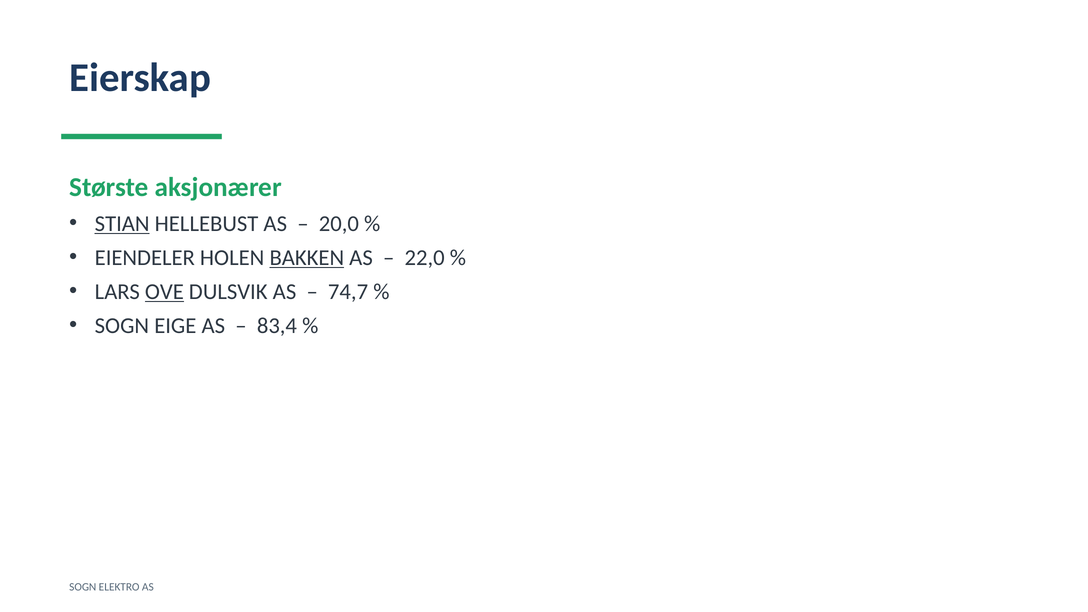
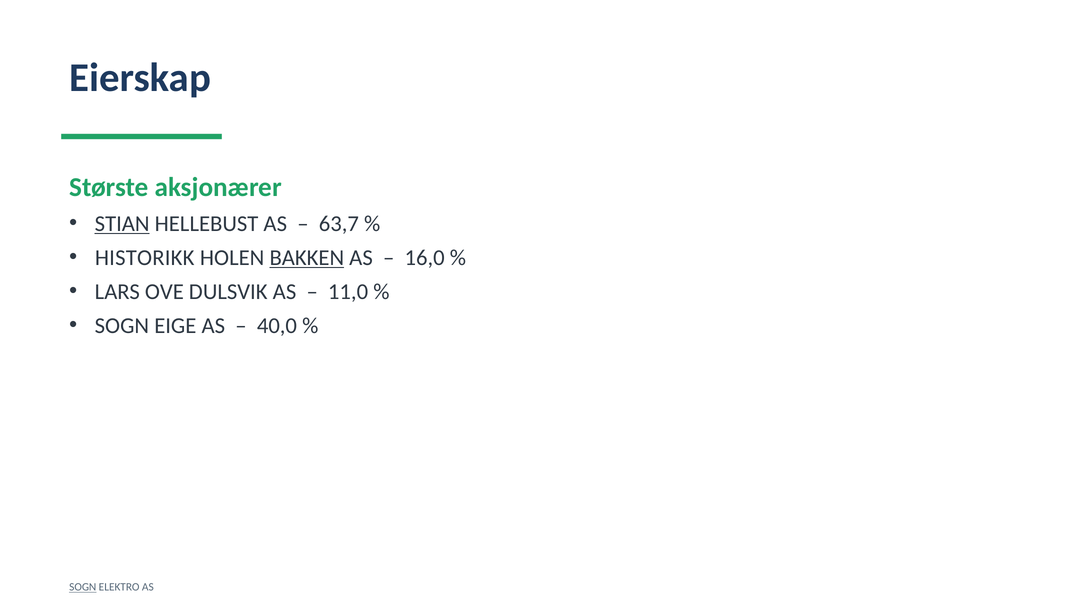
20,0: 20,0 -> 63,7 (339, 224)
EIENDELER: EIENDELER -> HISTORIKK (145, 258)
22,0: 22,0 -> 16,0 (425, 258)
OVE underline: present -> none (164, 292)
74,7: 74,7 -> 11,0 (348, 292)
83,4: 83,4 -> 40,0 (277, 326)
SOGN underline: none -> present (83, 587)
